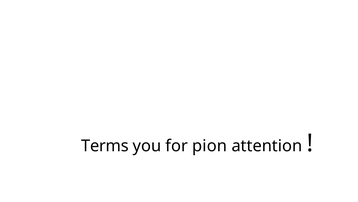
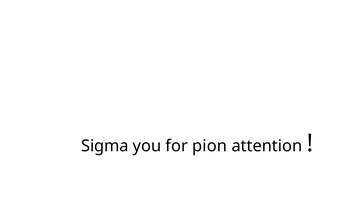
Terms: Terms -> Sigma (105, 145)
